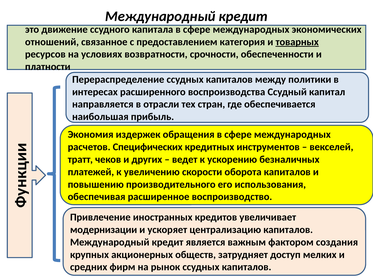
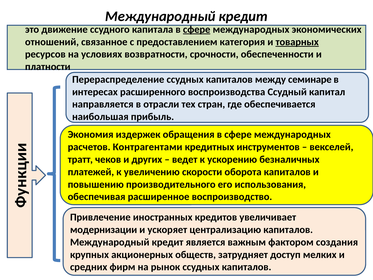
сфере underline: none -> present (197, 29)
политики: политики -> семинаре (310, 79)
Специфических: Специфических -> Контрагентами (148, 147)
